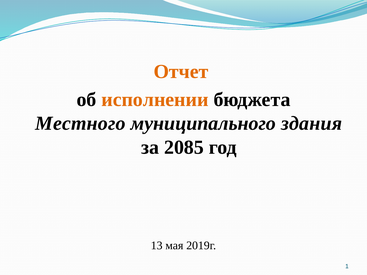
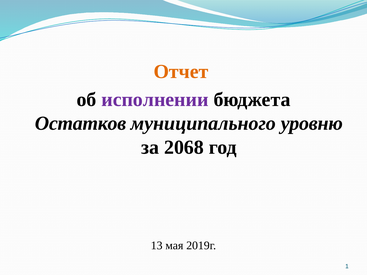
исполнении colour: orange -> purple (155, 100)
Местного: Местного -> Остатков (81, 124)
здания: здания -> уровню (312, 124)
2085: 2085 -> 2068 (184, 147)
